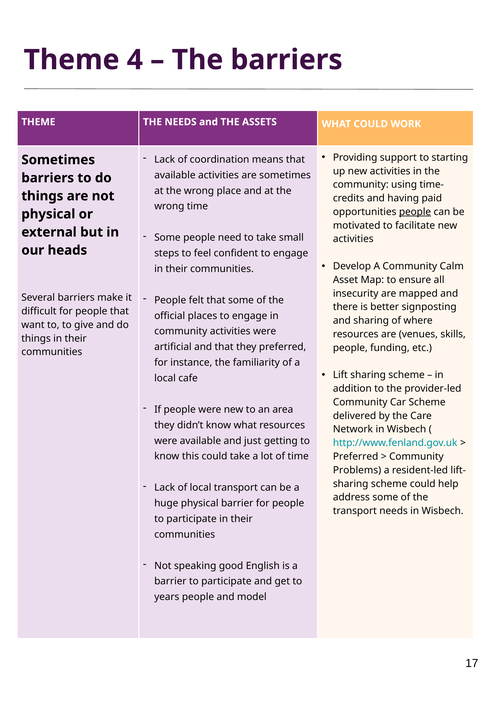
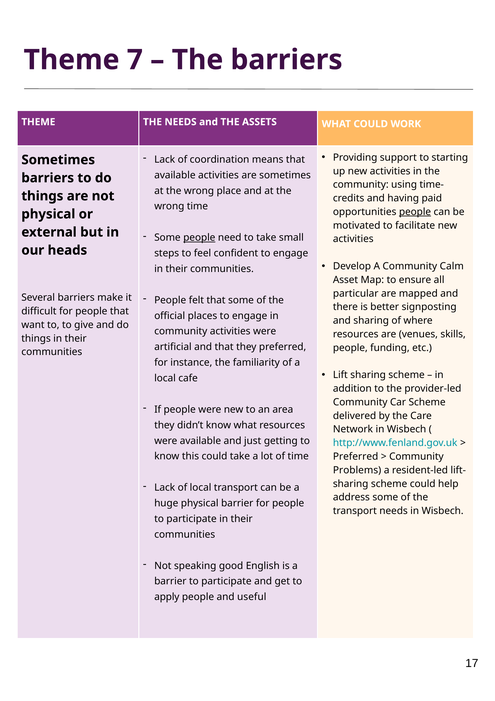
4: 4 -> 7 (135, 60)
people underline: none -> present (199, 237)
insecurity: insecurity -> particular (356, 293)
years: years -> apply (167, 596)
model: model -> useful (252, 596)
